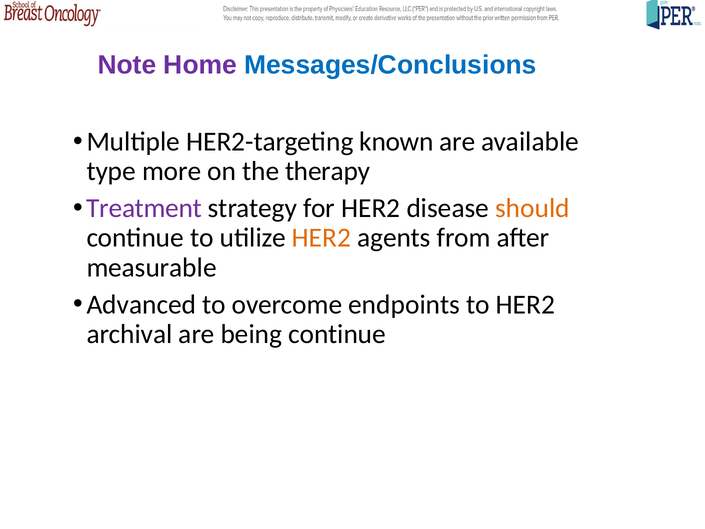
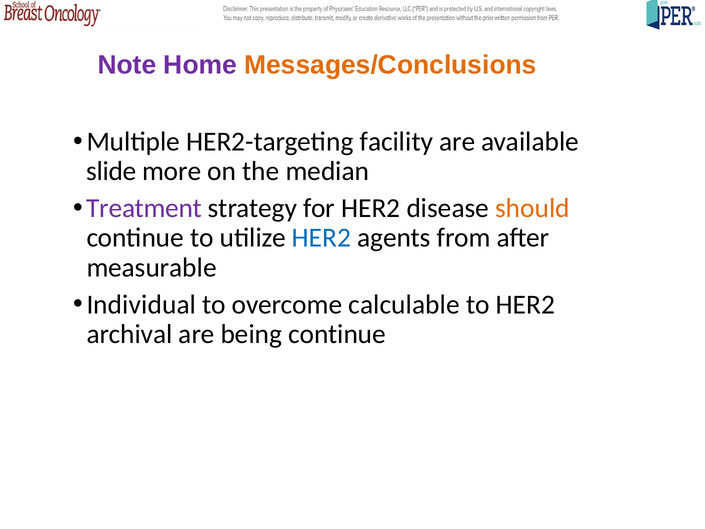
Messages/Conclusions colour: blue -> orange (390, 65)
known: known -> facility (396, 142)
type: type -> slide (111, 171)
therapy: therapy -> median (327, 171)
HER2 colour: orange -> blue (321, 238)
Advanced: Advanced -> Individual (141, 304)
endpoints: endpoints -> calculable (404, 304)
